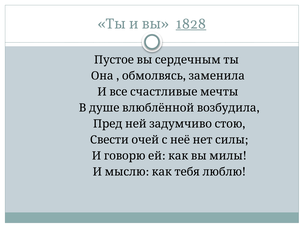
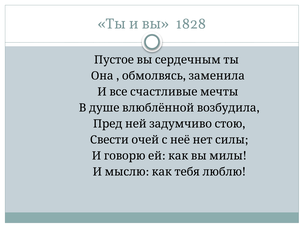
1828 underline: present -> none (191, 24)
